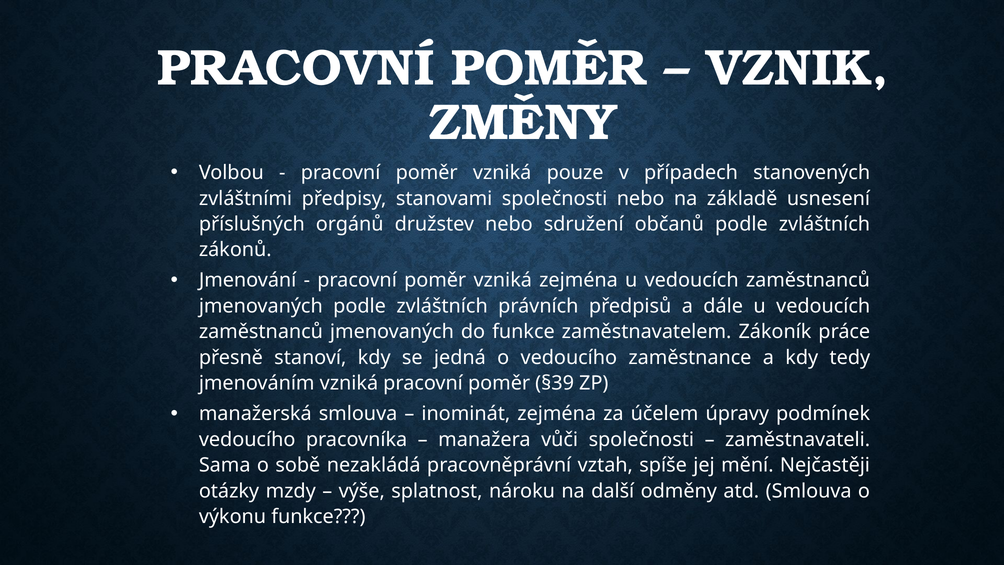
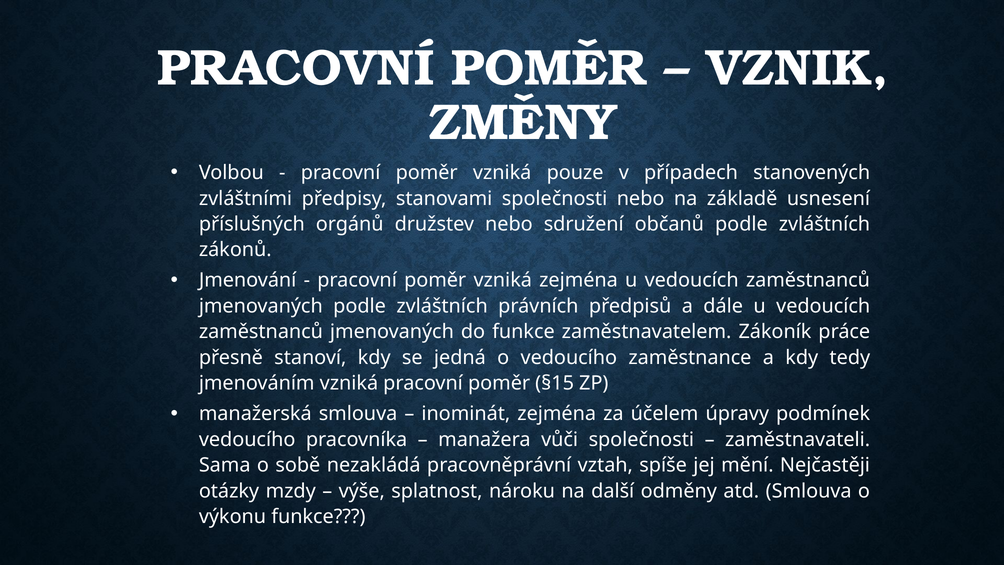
§39: §39 -> §15 (555, 383)
